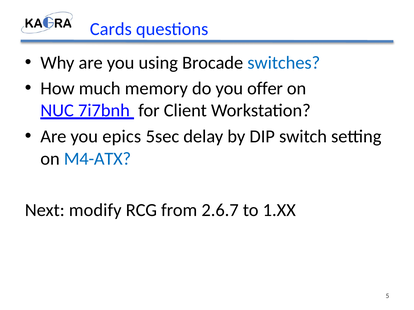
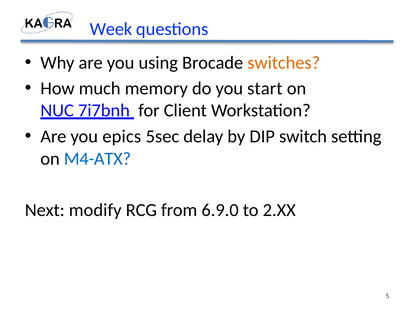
Cards: Cards -> Week (111, 29)
switches colour: blue -> orange (284, 63)
offer: offer -> start (265, 88)
2.6.7: 2.6.7 -> 6.9.0 (220, 210)
1.XX: 1.XX -> 2.XX (279, 210)
